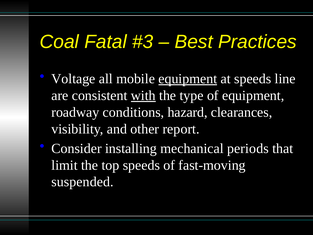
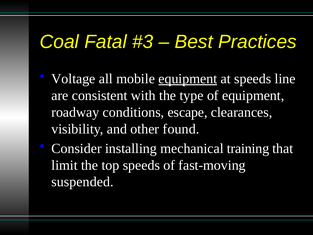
with underline: present -> none (143, 95)
hazard: hazard -> escape (188, 112)
report: report -> found (181, 129)
periods: periods -> training (248, 148)
